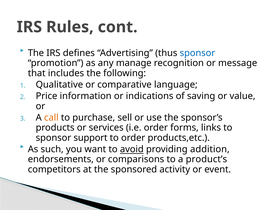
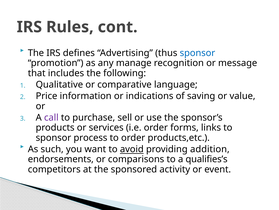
call colour: orange -> purple (51, 117)
support: support -> process (90, 137)
product’s: product’s -> qualifies’s (207, 159)
